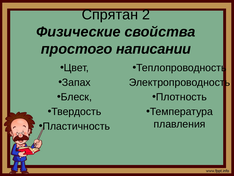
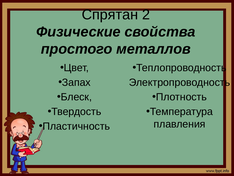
написании: написании -> металлов (154, 49)
